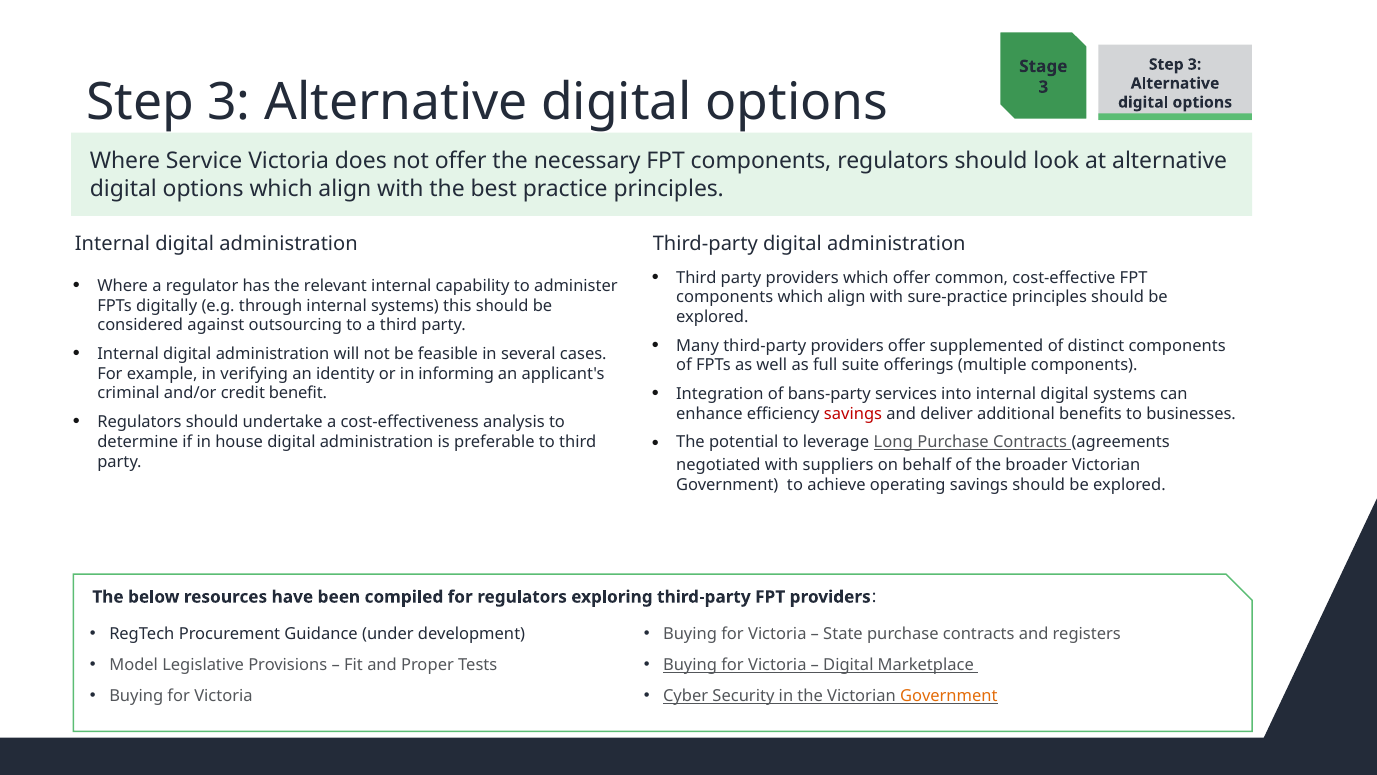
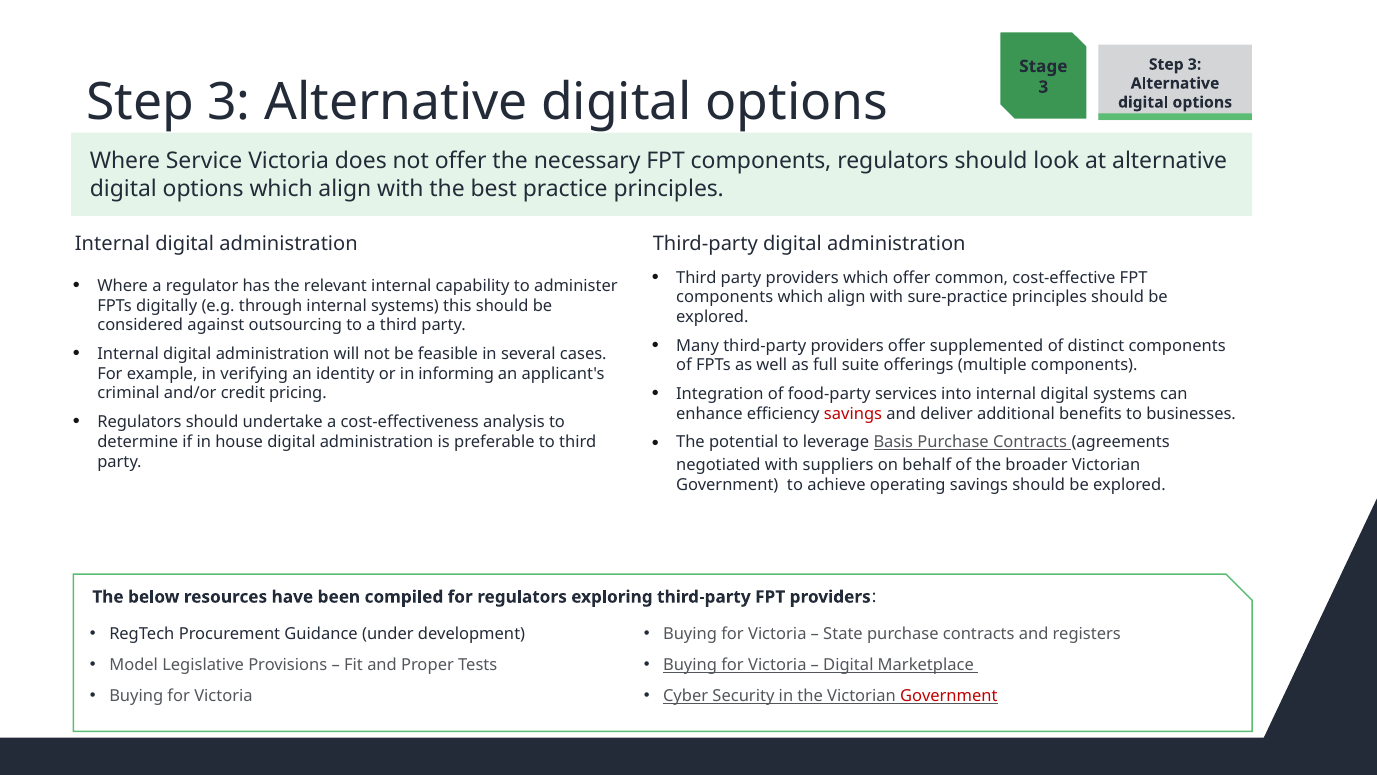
bans-party: bans-party -> food-party (829, 394)
benefit: benefit -> pricing (298, 393)
Long: Long -> Basis (893, 442)
Government colour: orange -> red (949, 696)
